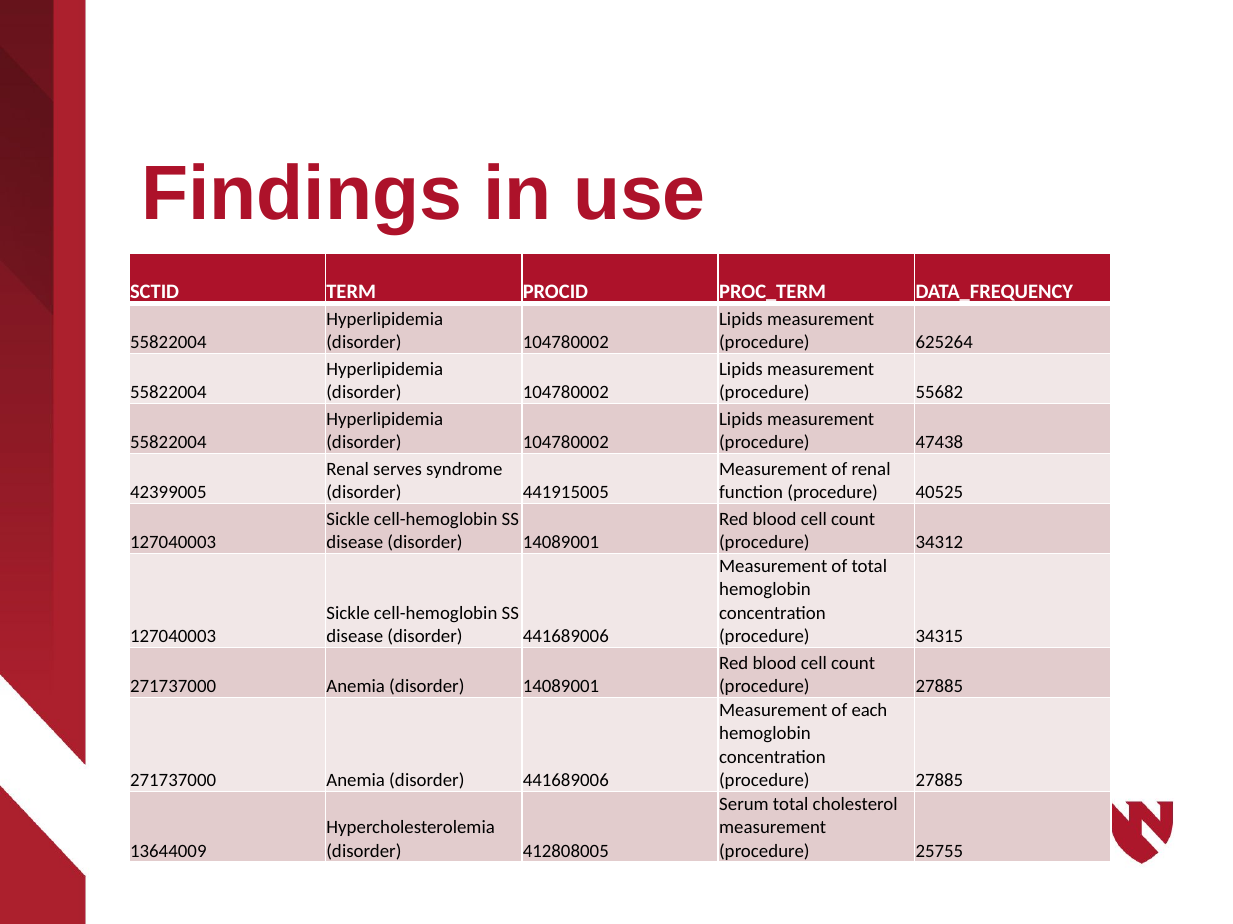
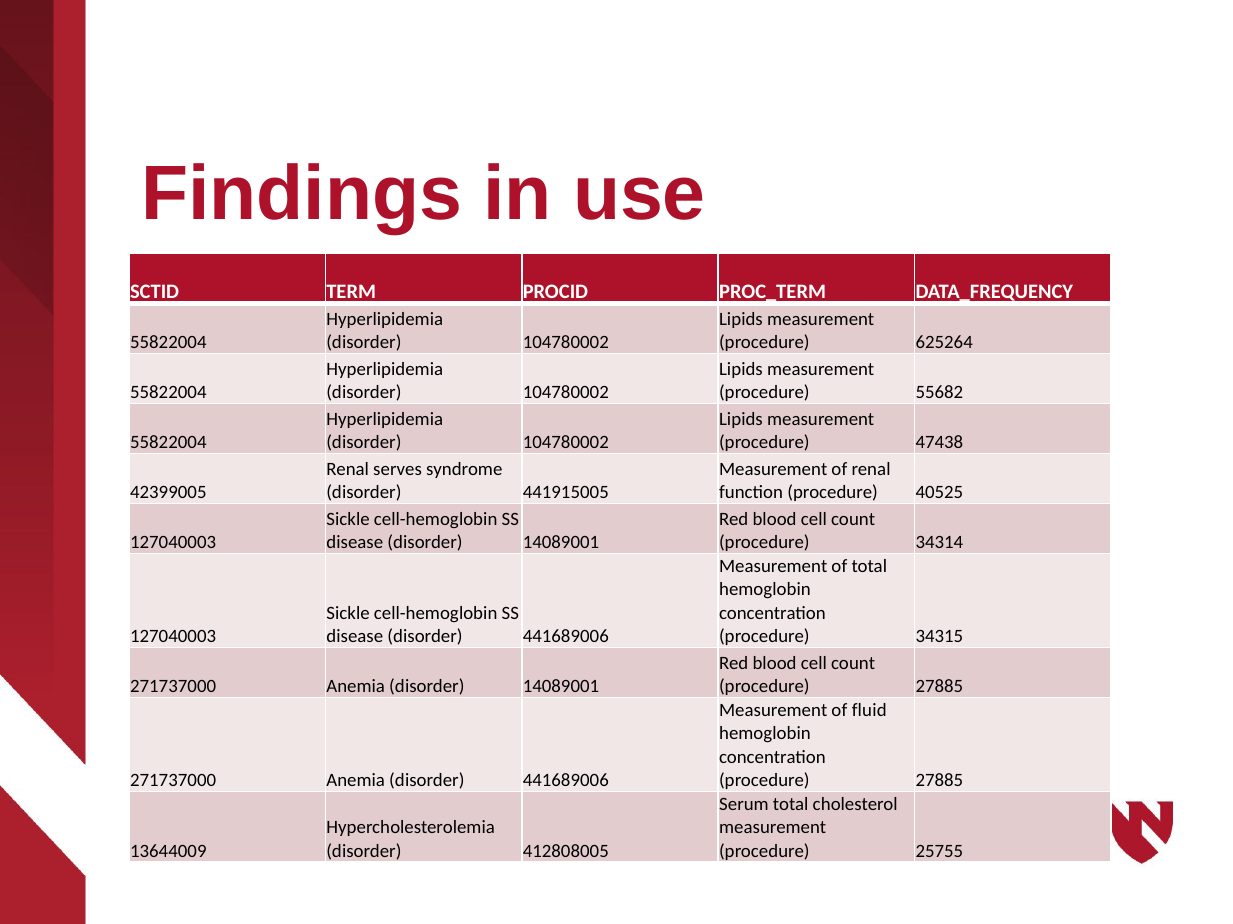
34312: 34312 -> 34314 (939, 543)
each: each -> fluid (869, 711)
